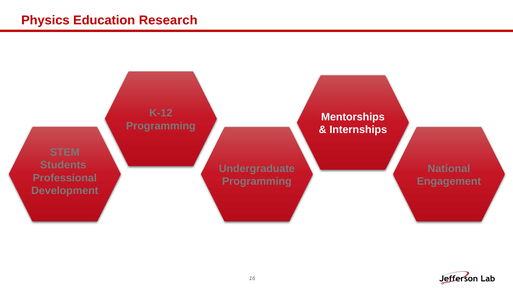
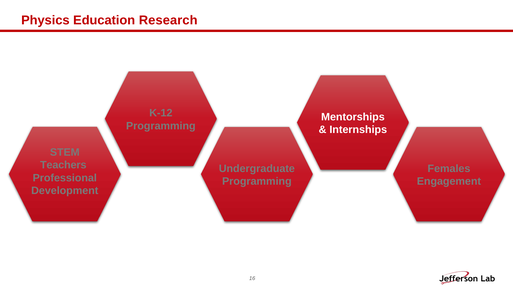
Students: Students -> Teachers (63, 165)
National: National -> Females (449, 169)
